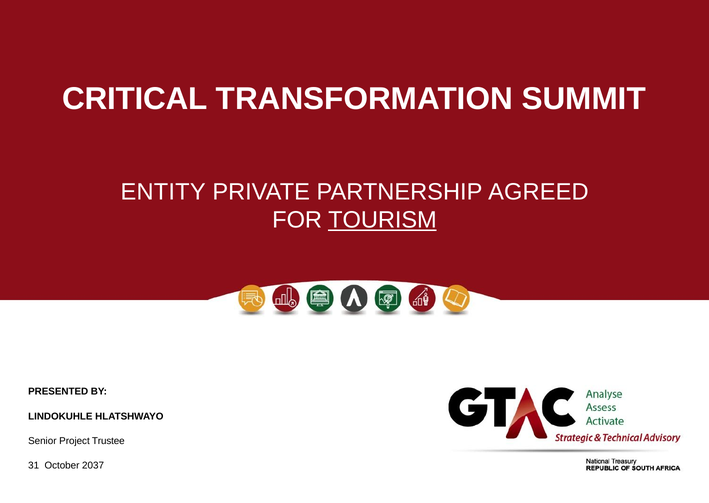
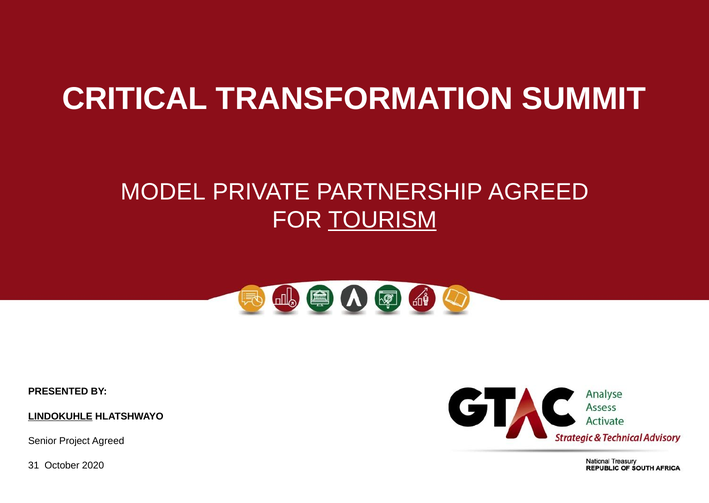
ENTITY: ENTITY -> MODEL (163, 192)
LINDOKUHLE underline: none -> present (60, 416)
Project Trustee: Trustee -> Agreed (108, 441)
2037: 2037 -> 2020 (93, 465)
